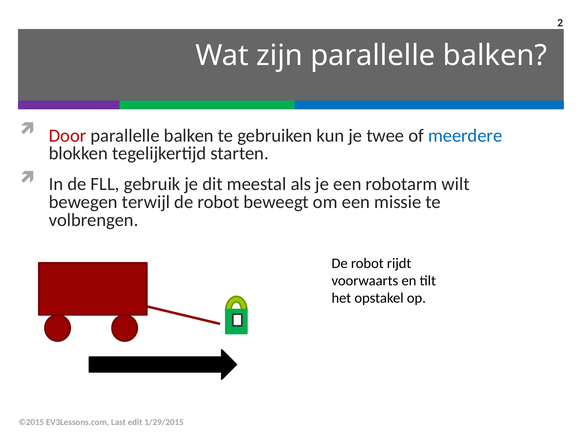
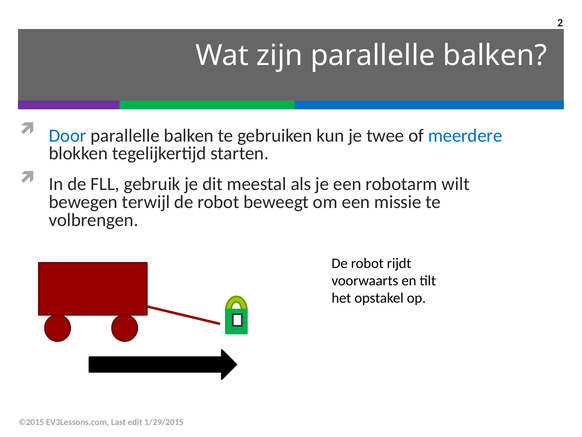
Door colour: red -> blue (68, 135)
